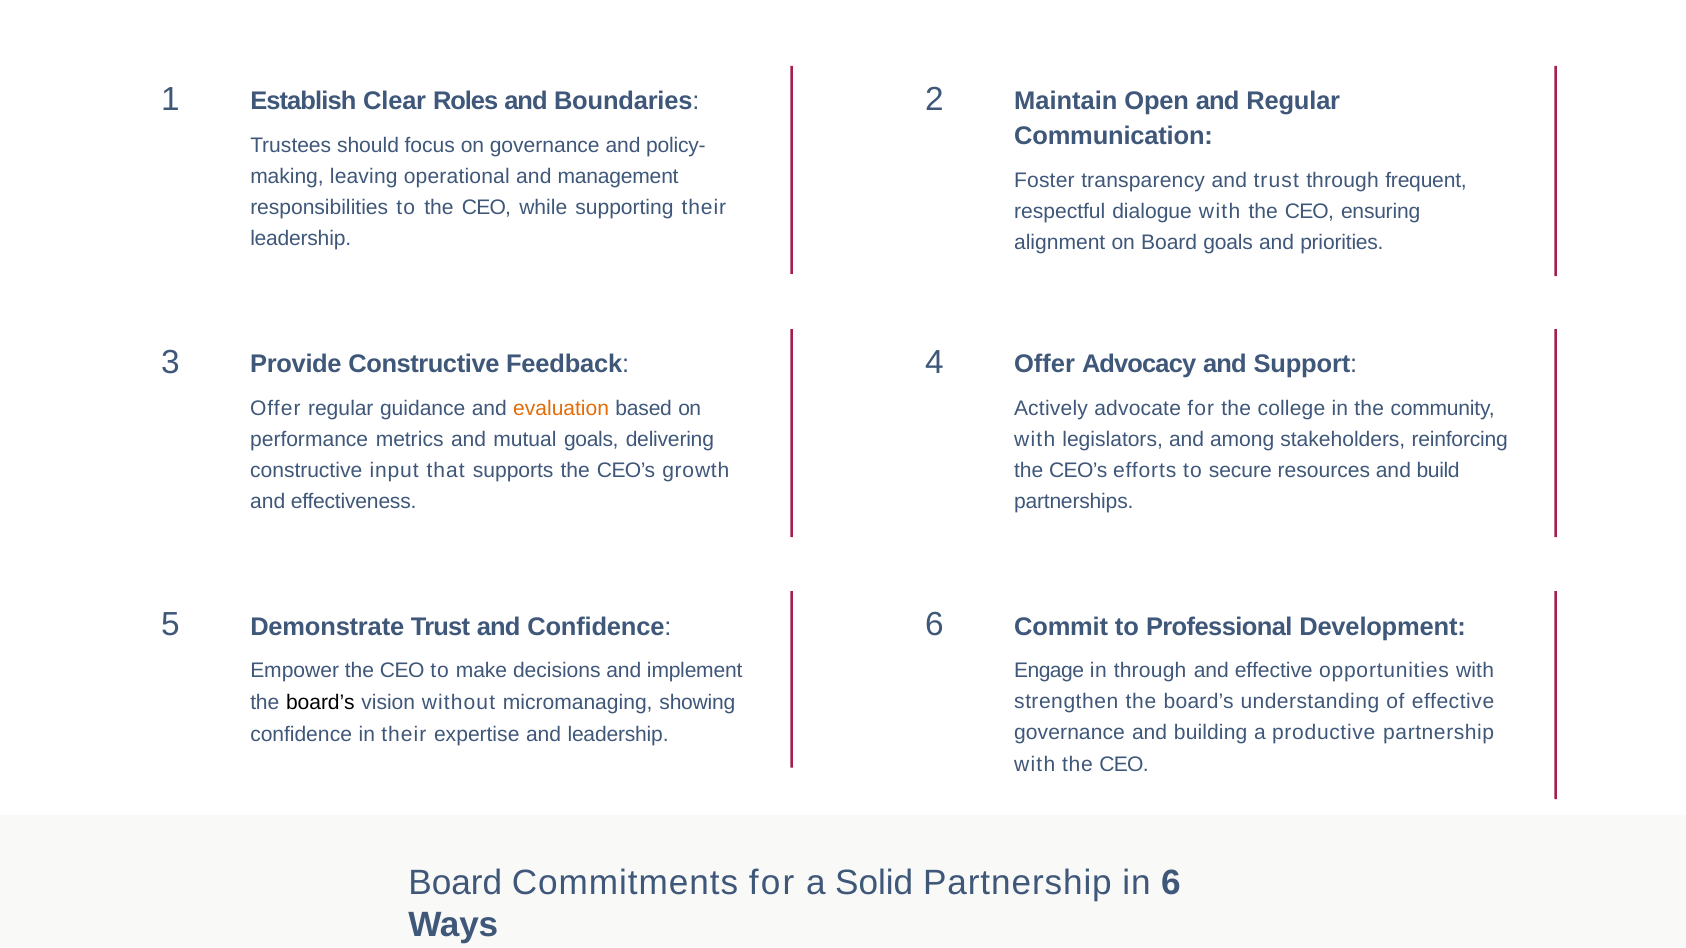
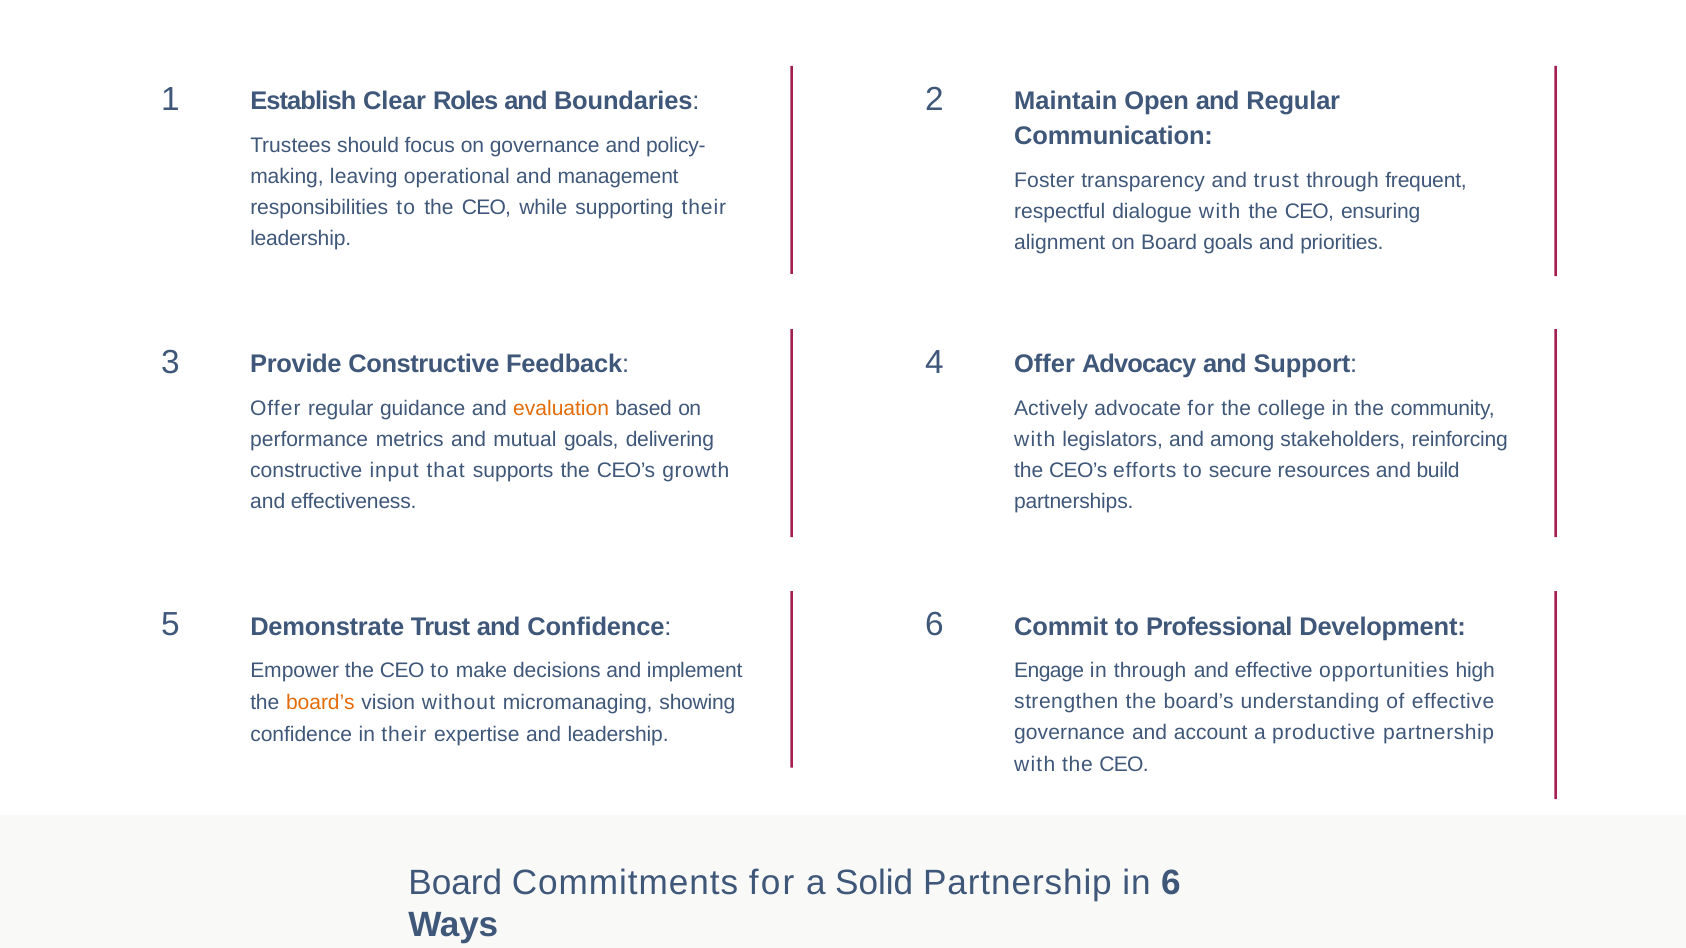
opportunities with: with -> high (1475, 671)
board’s colour: black -> orange (320, 703)
building: building -> account (1211, 733)
